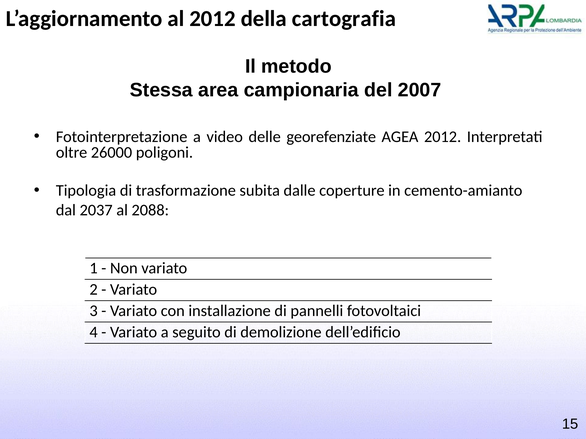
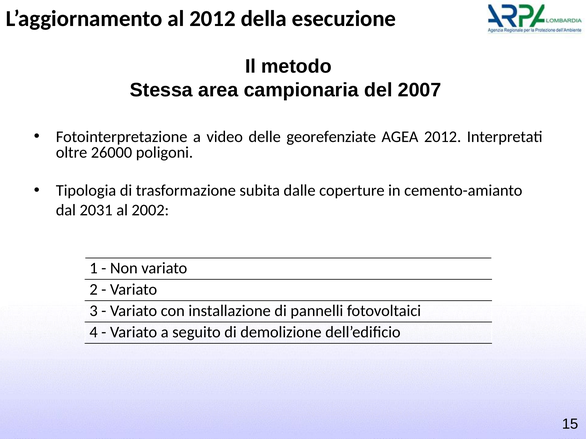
cartografia: cartografia -> esecuzione (344, 19)
2037: 2037 -> 2031 (96, 210)
2088: 2088 -> 2002 (150, 210)
